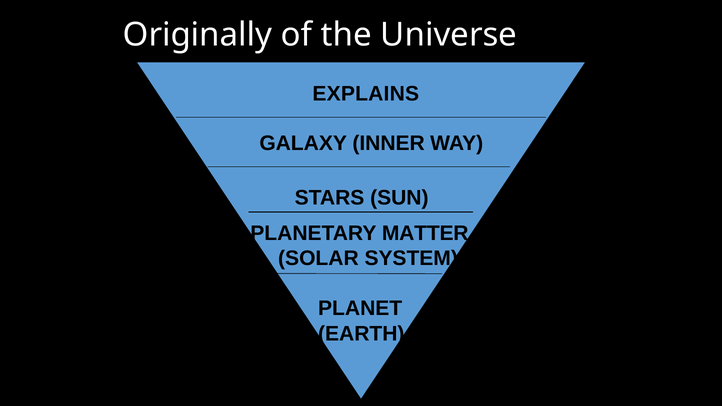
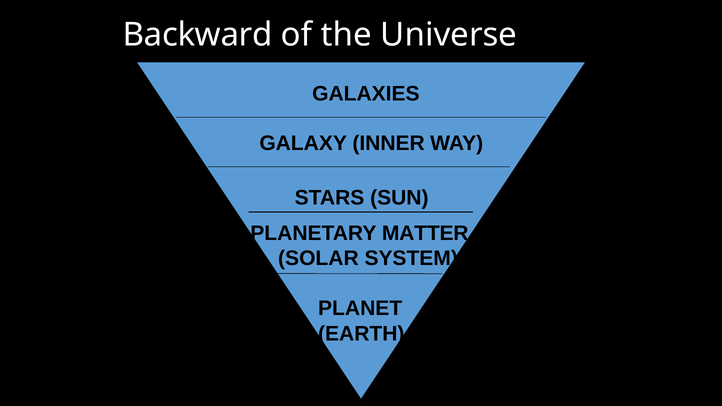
Originally: Originally -> Backward (198, 35)
EXPLAINS: EXPLAINS -> GALAXIES (366, 94)
